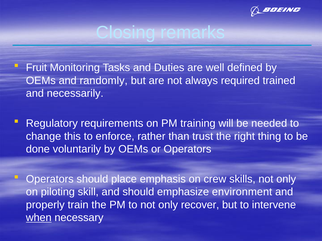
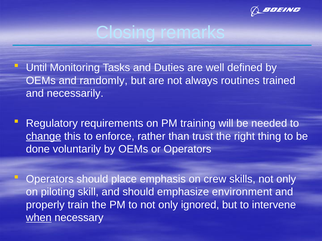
Fruit: Fruit -> Until (36, 68)
required: required -> routines (240, 81)
change underline: none -> present (44, 137)
recover: recover -> ignored (200, 205)
